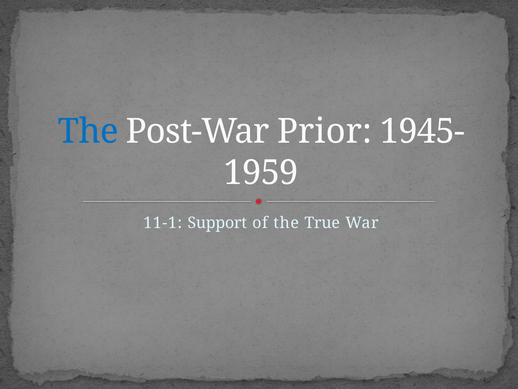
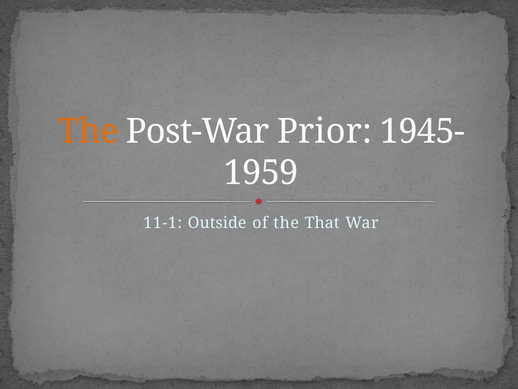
The colour: blue -> orange (88, 131)
Support: Support -> Outside (217, 223)
True: True -> That (322, 223)
